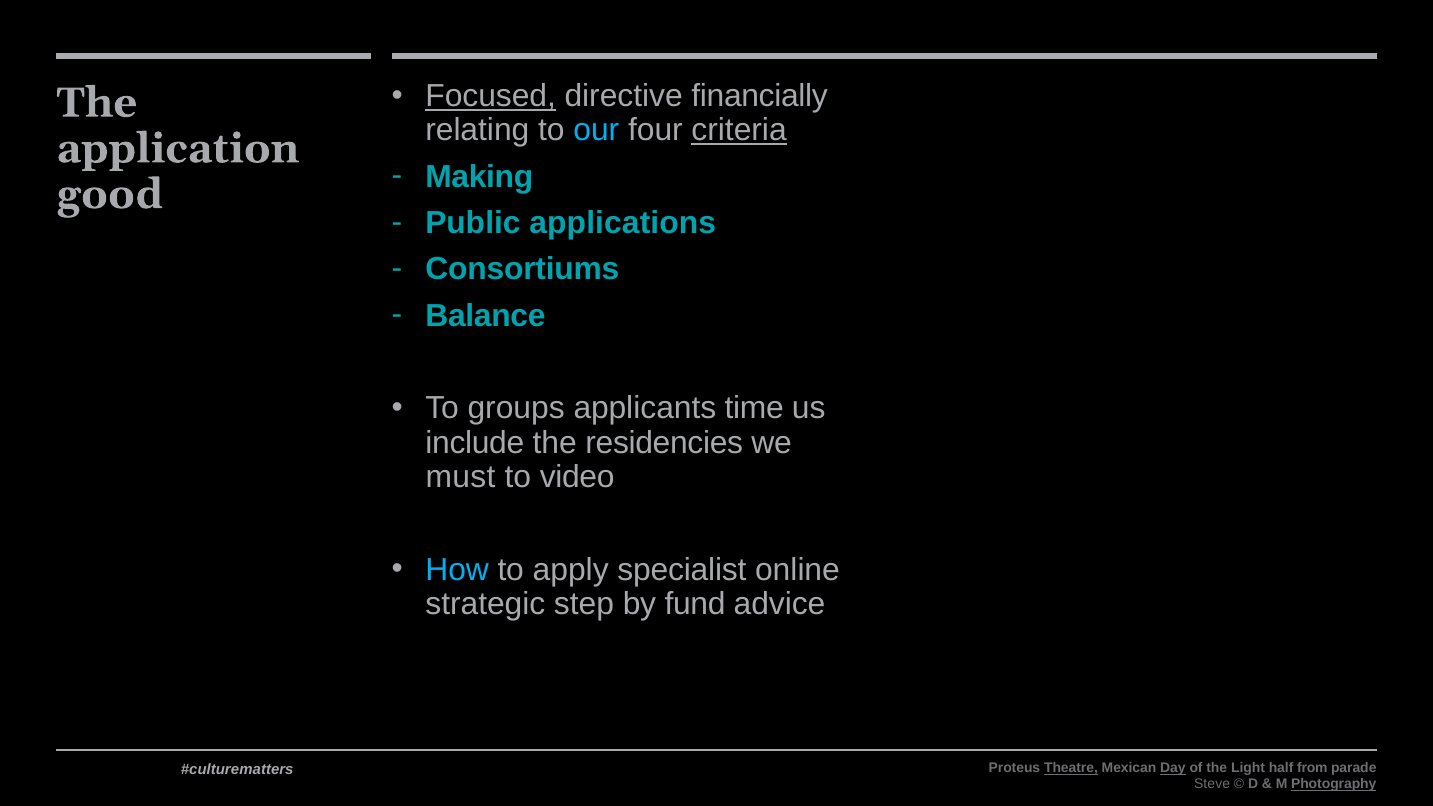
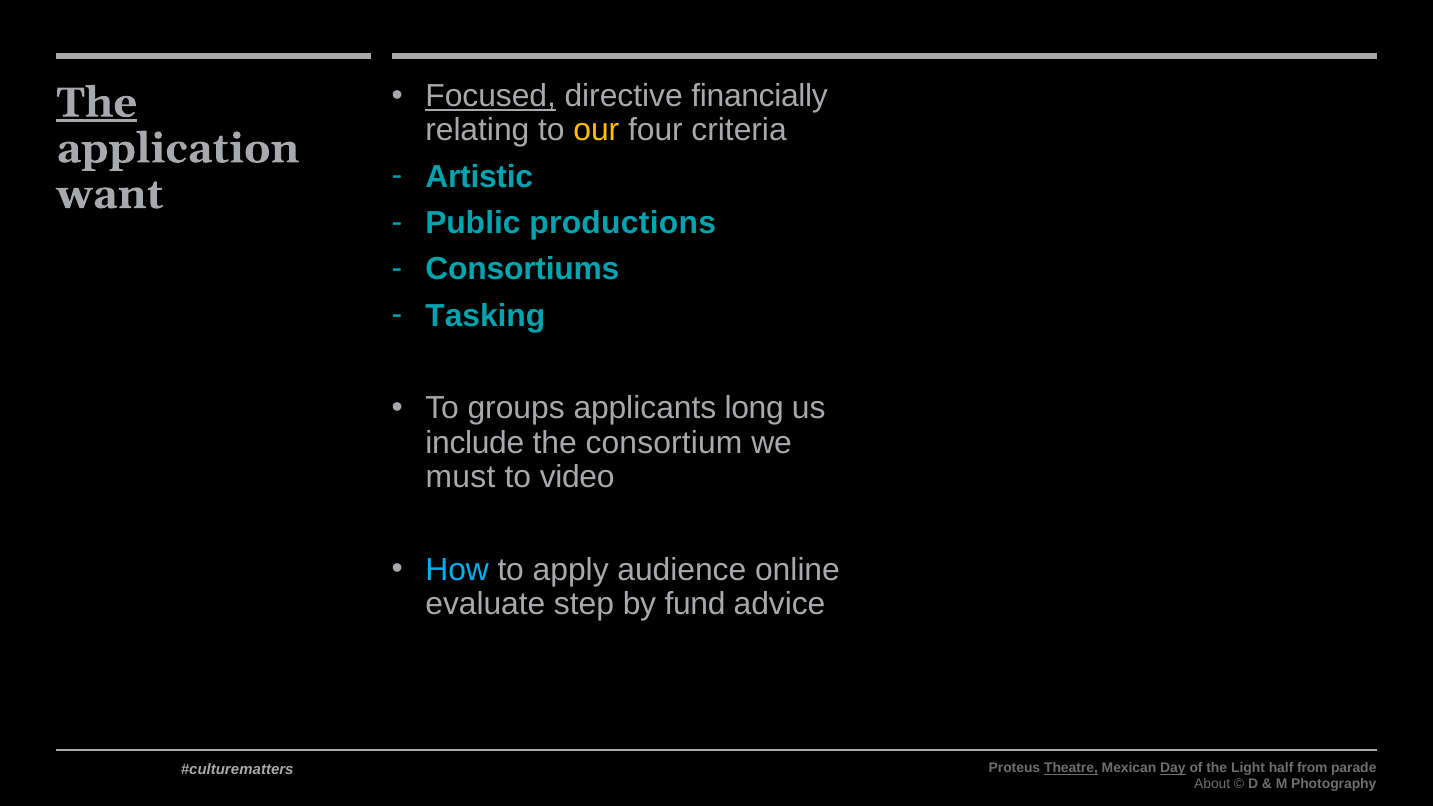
The underline: none -> present (97, 103)
our colour: light blue -> yellow (596, 130)
criteria underline: present -> none (739, 130)
Making: Making -> Artistic (479, 177)
good: good -> want (110, 194)
applications: applications -> productions (623, 223)
Balance: Balance -> Tasking (485, 316)
time: time -> long (754, 408)
residencies: residencies -> consortium (664, 443)
specialist: specialist -> audience (682, 570)
strategic: strategic -> evaluate (485, 604)
Steve: Steve -> About (1212, 784)
Photography underline: present -> none (1334, 784)
